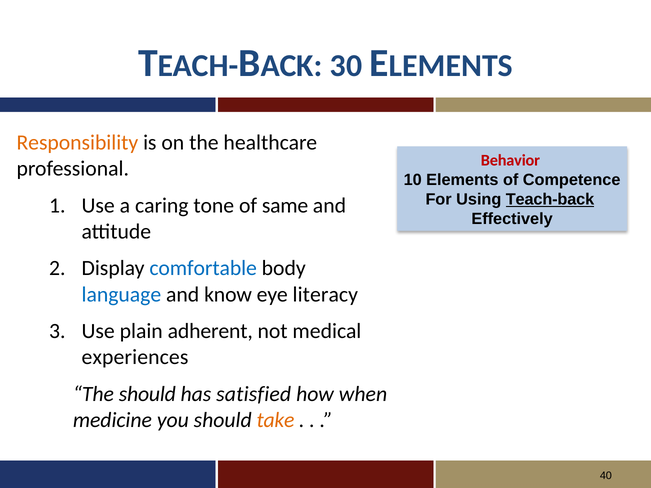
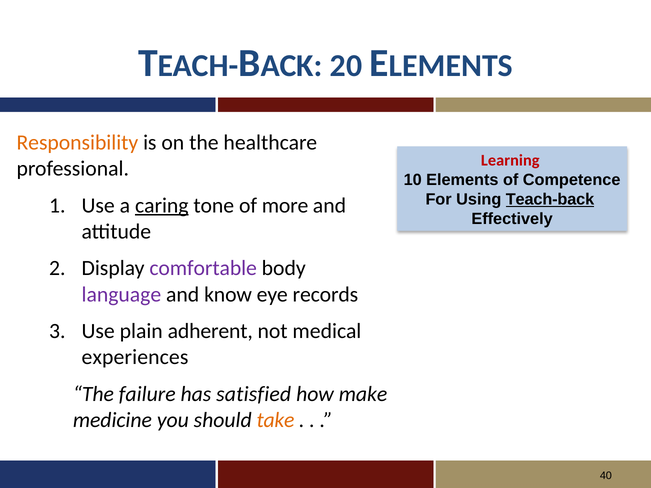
30: 30 -> 20 (346, 66)
Behavior: Behavior -> Learning (510, 161)
caring underline: none -> present (162, 206)
same: same -> more (285, 206)
comfortable colour: blue -> purple (203, 268)
language colour: blue -> purple (121, 295)
literacy: literacy -> records (325, 295)
The should: should -> failure (147, 394)
when: when -> make (363, 394)
